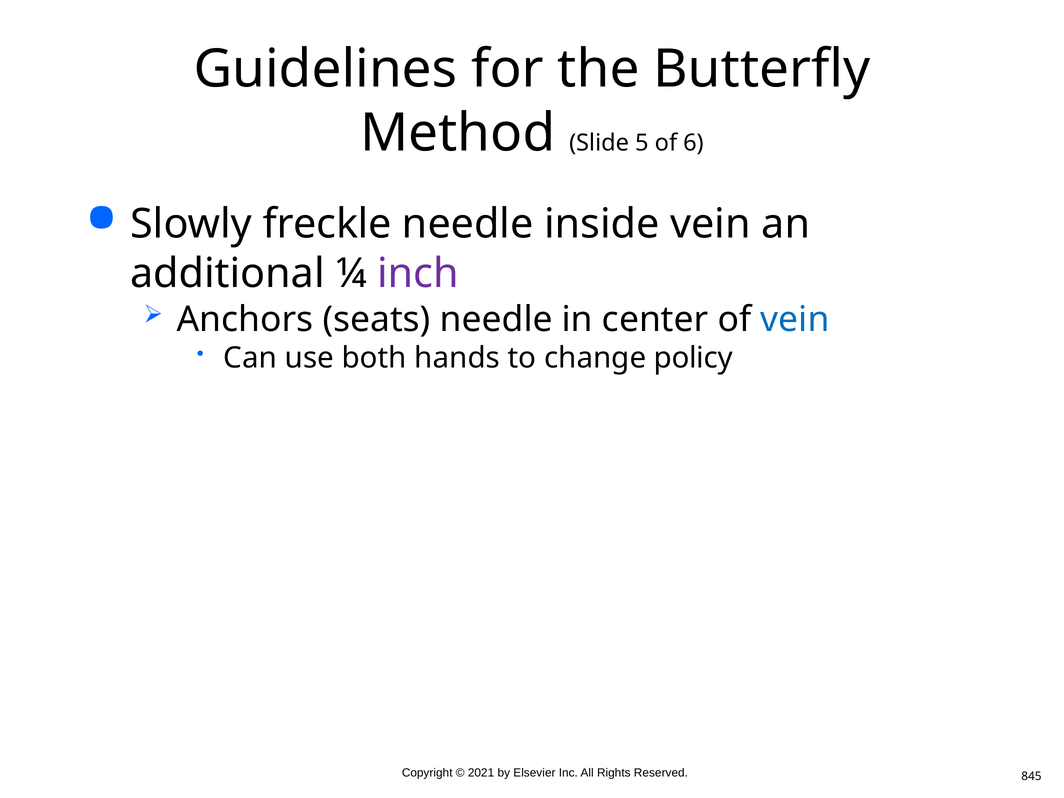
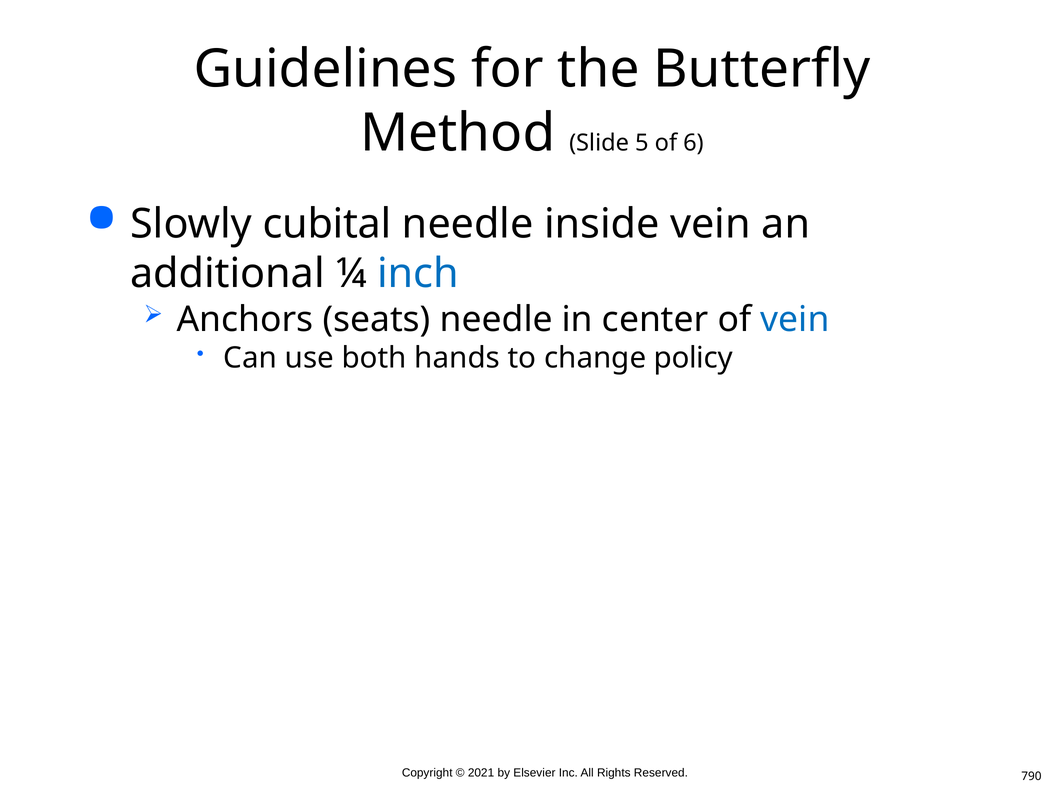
freckle: freckle -> cubital (327, 224)
inch colour: purple -> blue (418, 274)
845: 845 -> 790 (1031, 777)
